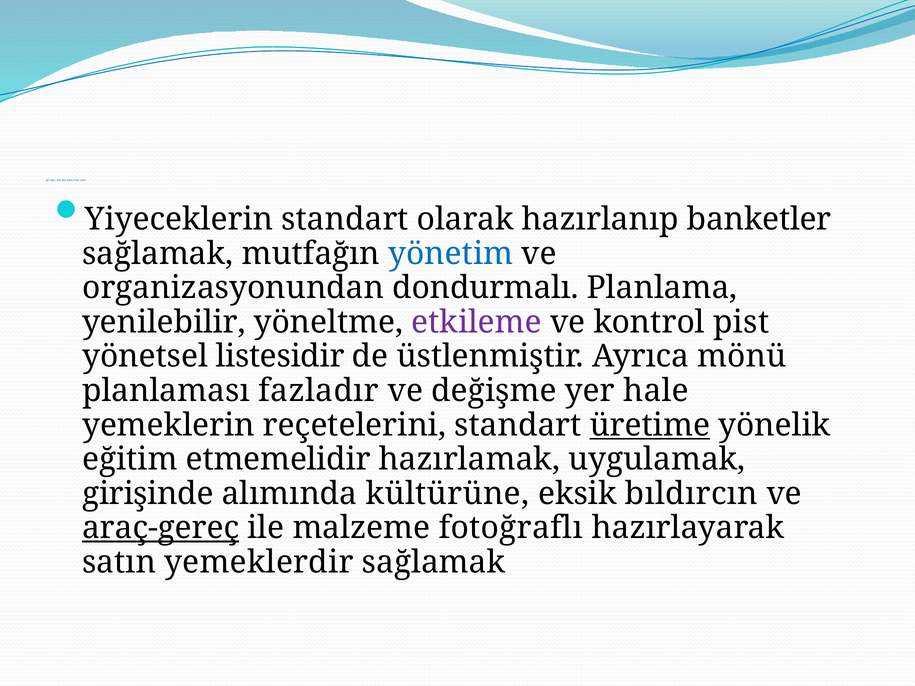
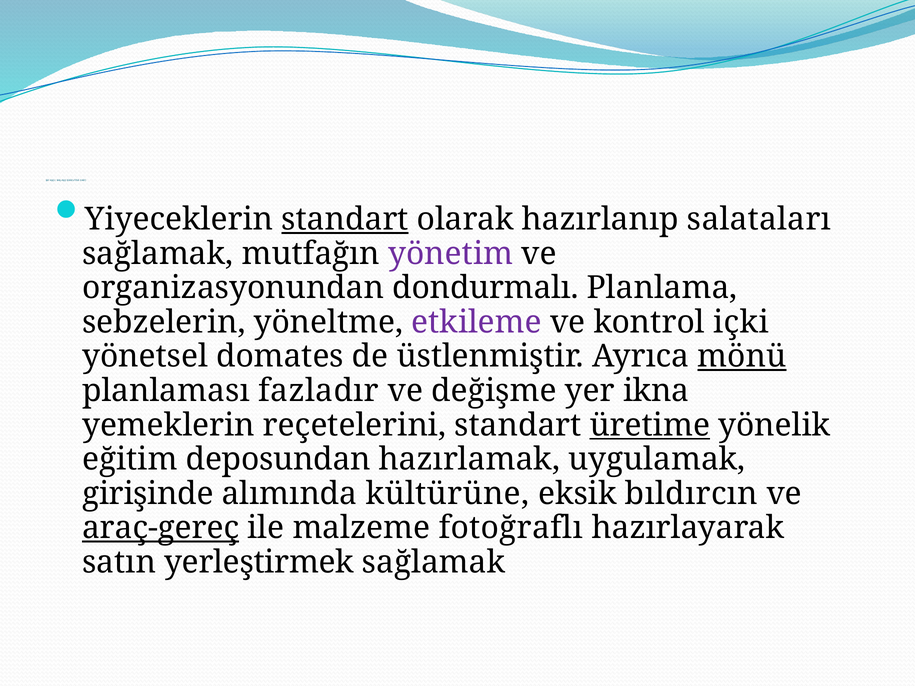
standart underline: none -> present (345, 219)
banketler: banketler -> salataları (759, 219)
yönetim colour: blue -> purple (451, 254)
yenilebilir: yenilebilir -> sebzelerin (164, 322)
pist: pist -> içki (741, 322)
listesidir: listesidir -> domates (280, 357)
mönü underline: none -> present (742, 357)
hale: hale -> ikna (656, 391)
etmemelidir: etmemelidir -> deposundan (278, 460)
yemeklerdir: yemeklerdir -> yerleştirmek (259, 562)
